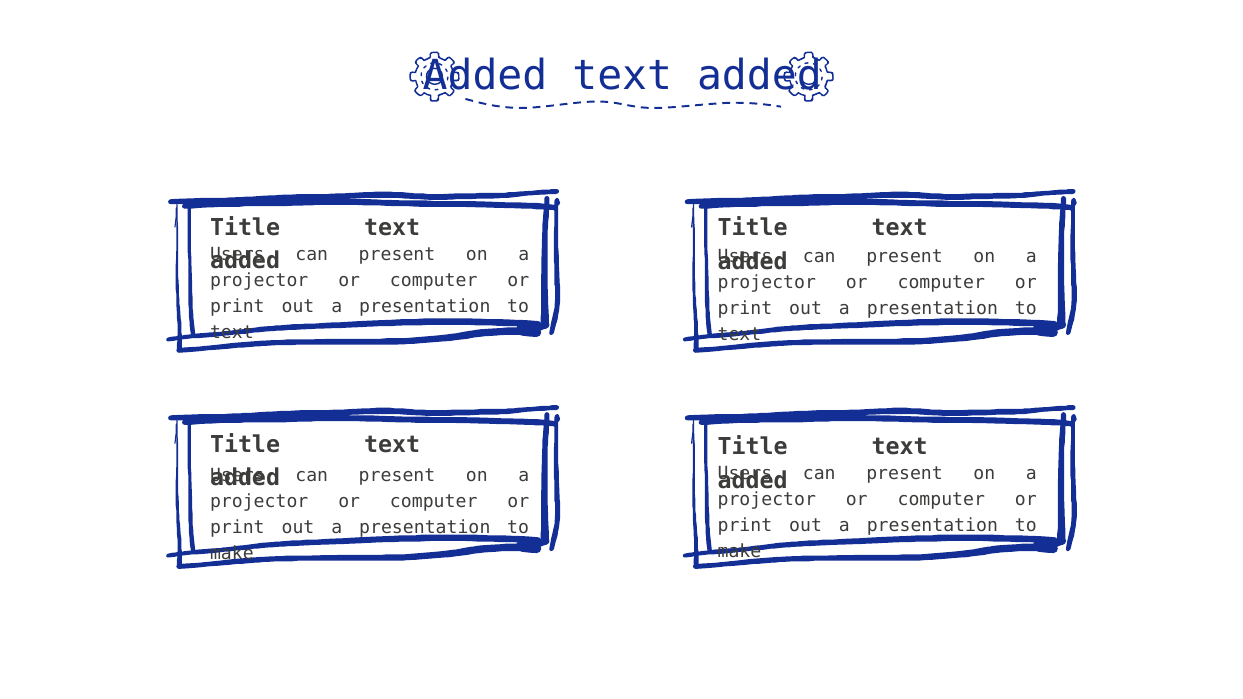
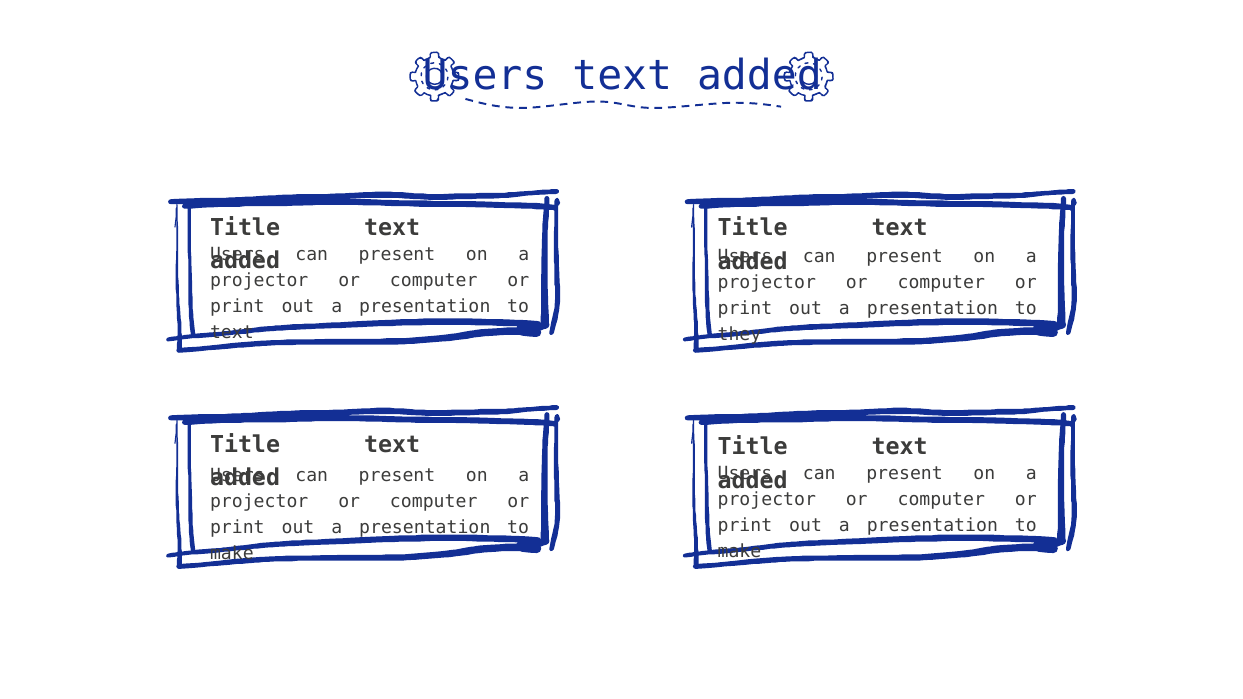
Added: Added -> Users (485, 76)
text: text -> they (739, 334)
